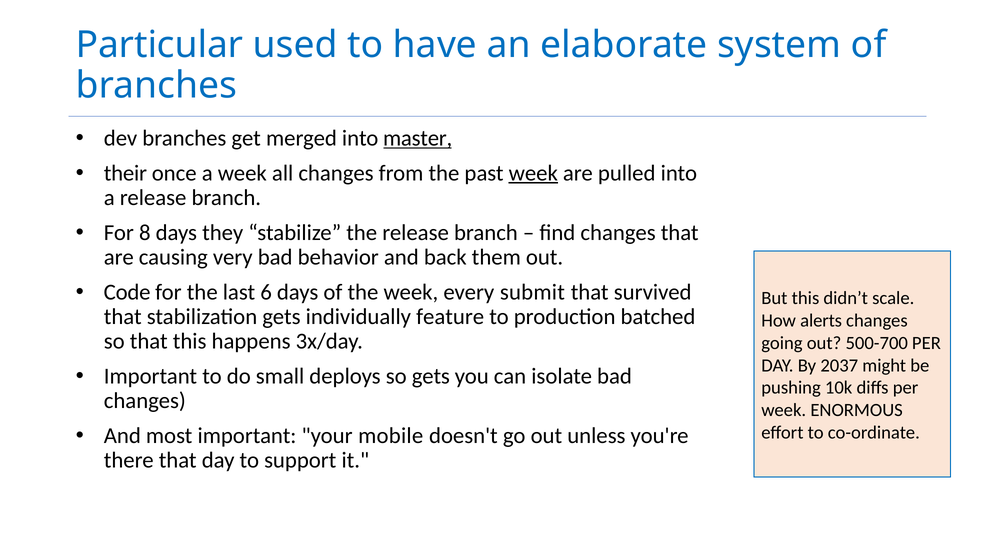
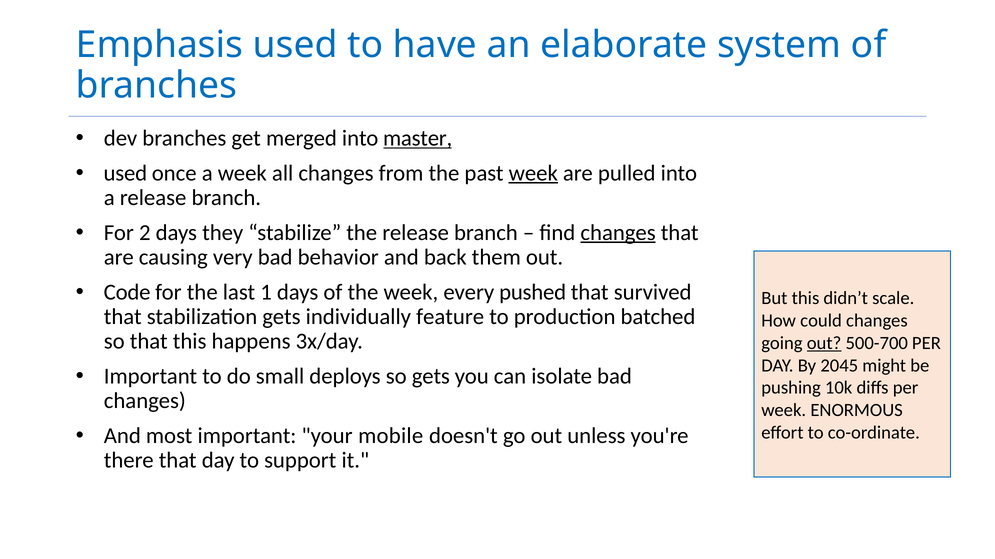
Particular: Particular -> Emphasis (159, 45)
their: their -> used (125, 173)
8: 8 -> 2 (145, 233)
changes underline: none -> present (618, 233)
6: 6 -> 1 (266, 293)
submit: submit -> pushed (533, 293)
alerts: alerts -> could (821, 321)
out underline: none -> present (824, 343)
2037: 2037 -> 2045 (839, 366)
